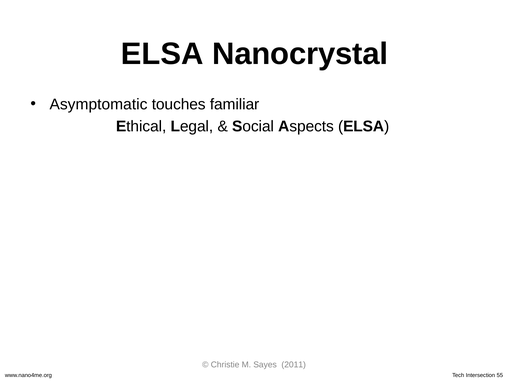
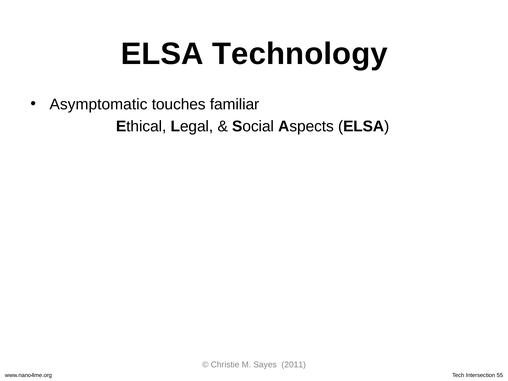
Nanocrystal: Nanocrystal -> Technology (300, 54)
